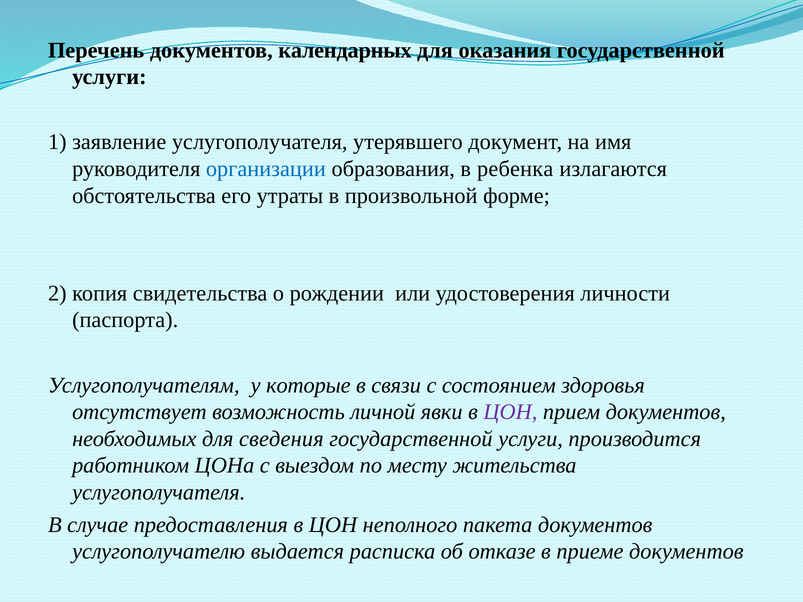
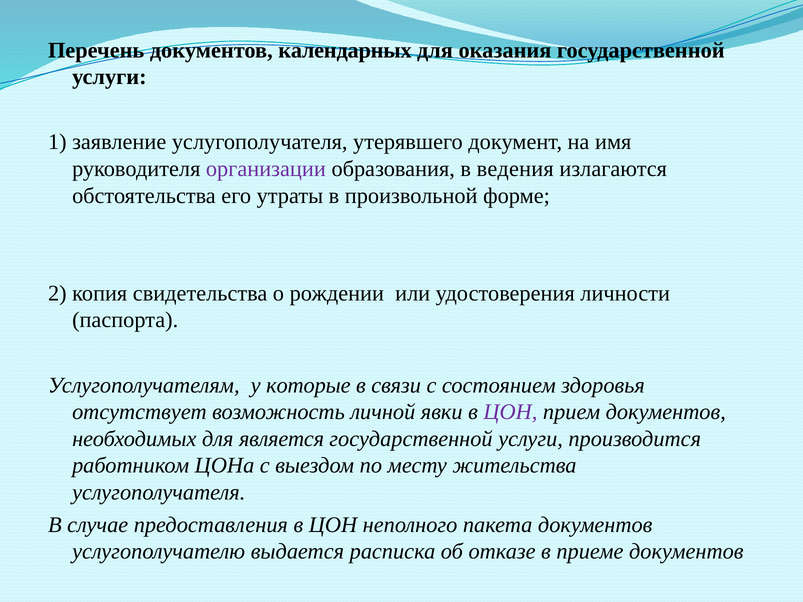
организации colour: blue -> purple (266, 169)
ребенка: ребенка -> ведения (515, 169)
сведения: сведения -> является (282, 439)
